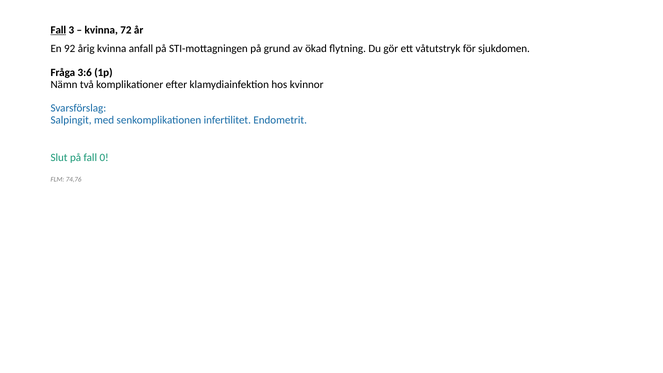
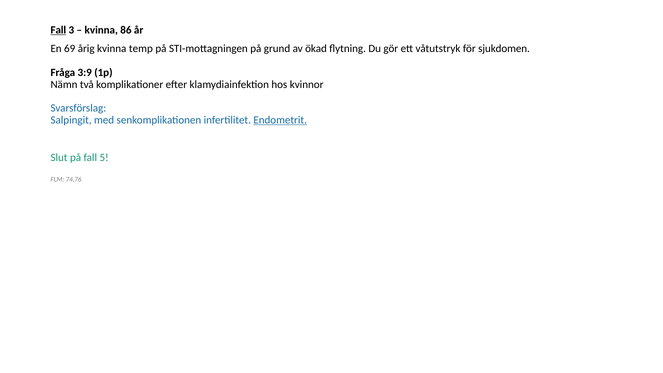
72: 72 -> 86 (126, 30)
92: 92 -> 69 (70, 49)
anfall: anfall -> temp (141, 49)
3:6: 3:6 -> 3:9 (85, 73)
Endometrit underline: none -> present (280, 120)
0: 0 -> 5 (104, 158)
